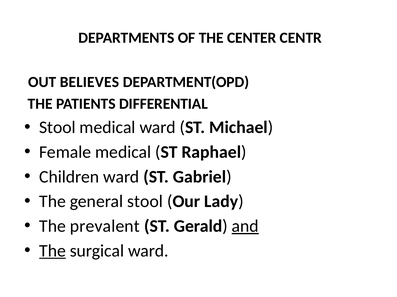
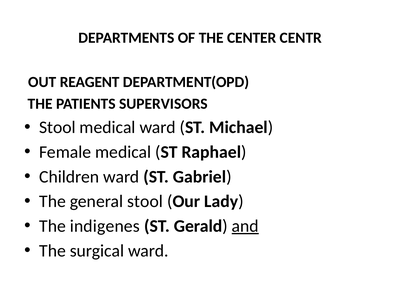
BELIEVES: BELIEVES -> REAGENT (90, 82)
DIFFERENTIAL: DIFFERENTIAL -> SUPERVISORS (163, 104)
prevalent: prevalent -> indigenes (105, 227)
The underline: present -> none (52, 251)
